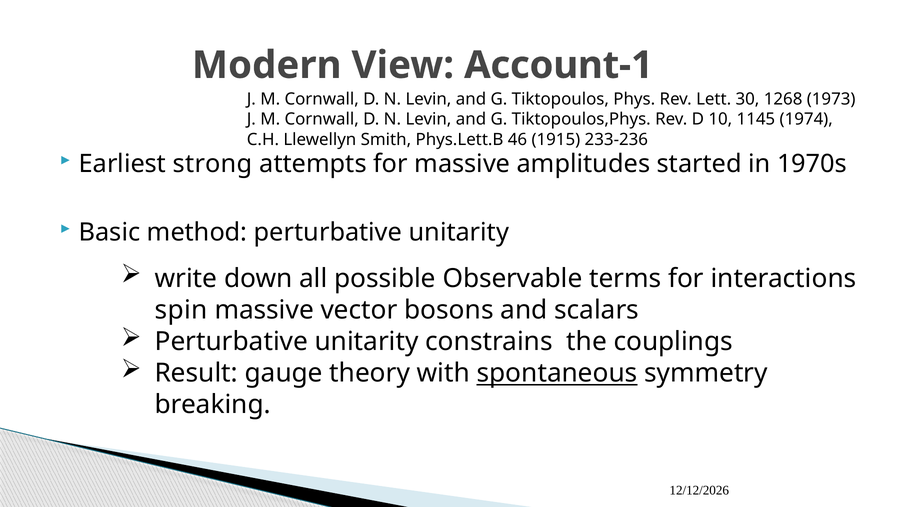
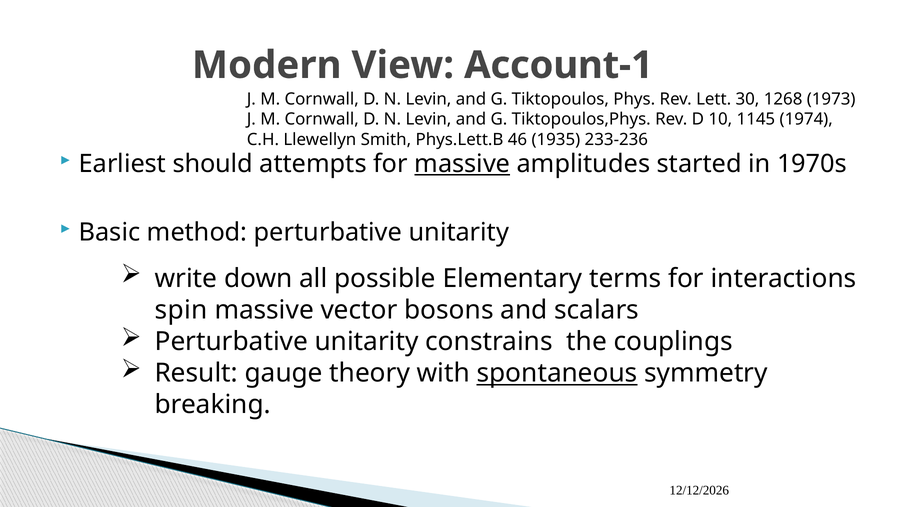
1915: 1915 -> 1935 (556, 139)
strong: strong -> should (213, 164)
massive underline: none -> present (462, 164)
Observable: Observable -> Elementary (512, 278)
